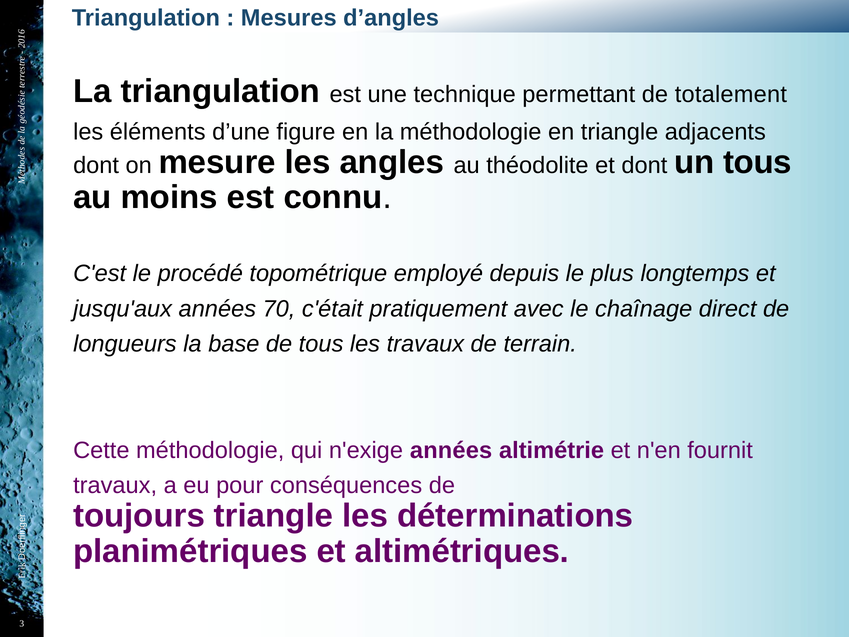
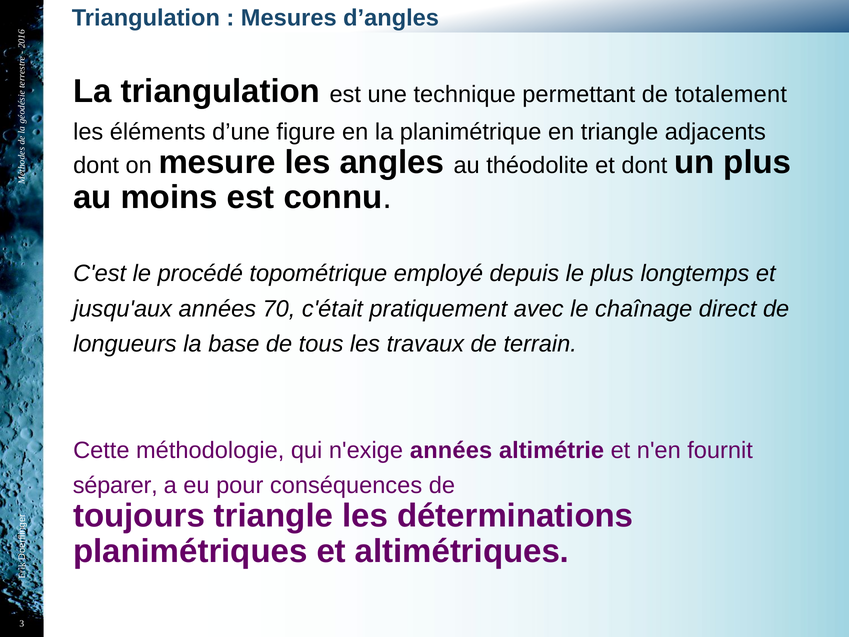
la méthodologie: méthodologie -> planimétrique (471, 132)
un tous: tous -> plus (757, 162)
travaux: travaux -> séparer (115, 485)
